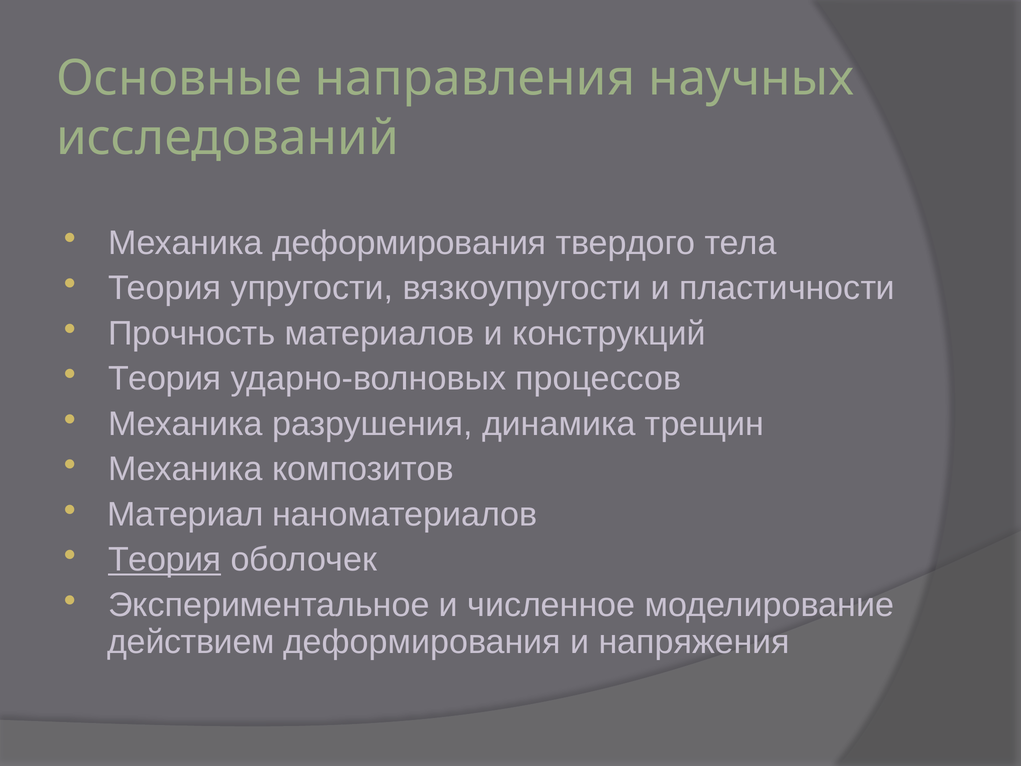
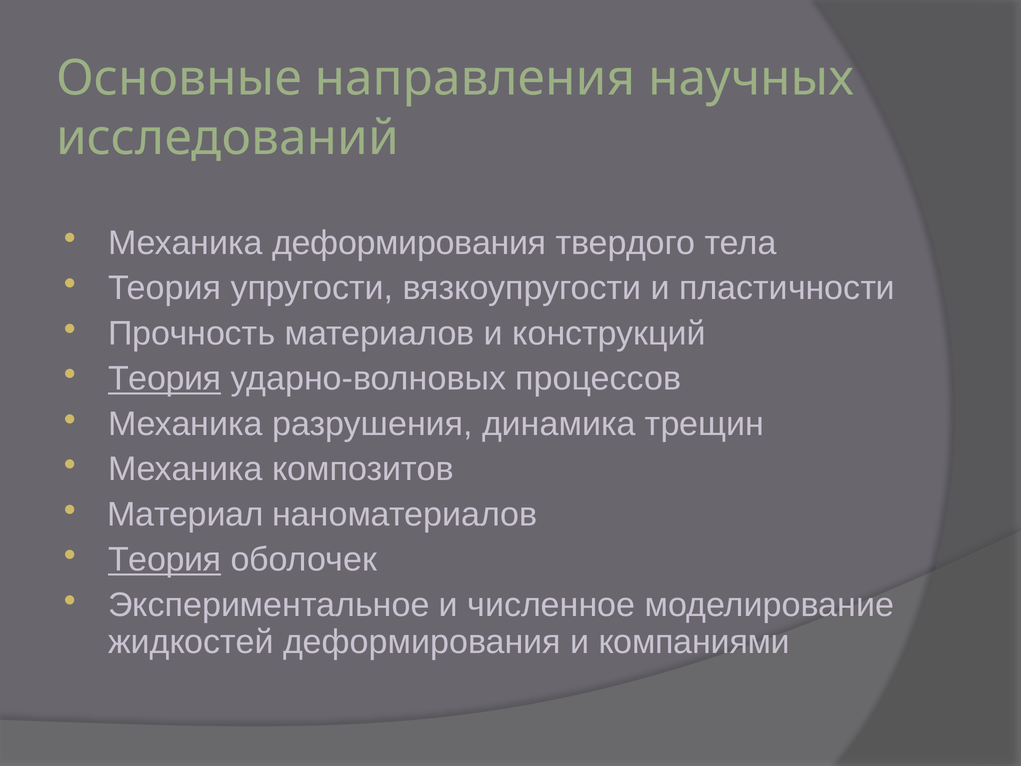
Теория underline: none -> present (165, 379)
действием: действием -> жидкостей (191, 642)
напряжения: напряжения -> компаниями (694, 642)
